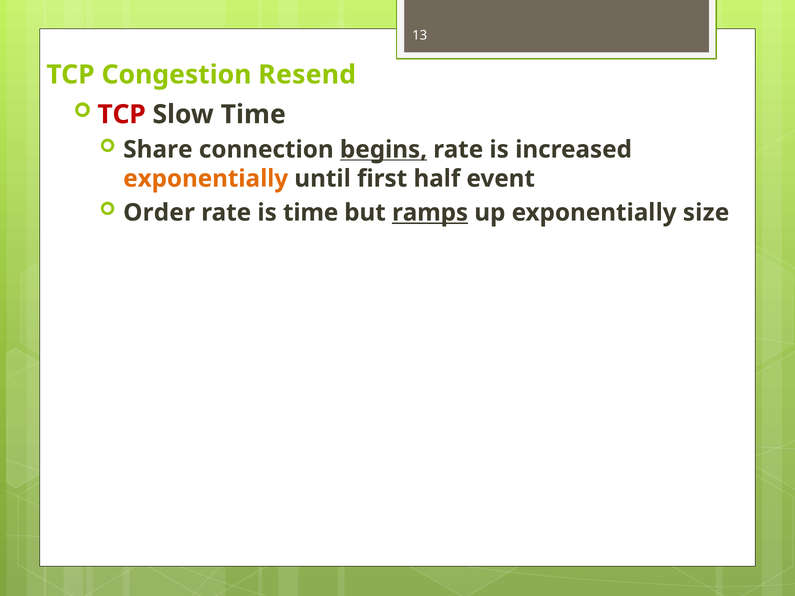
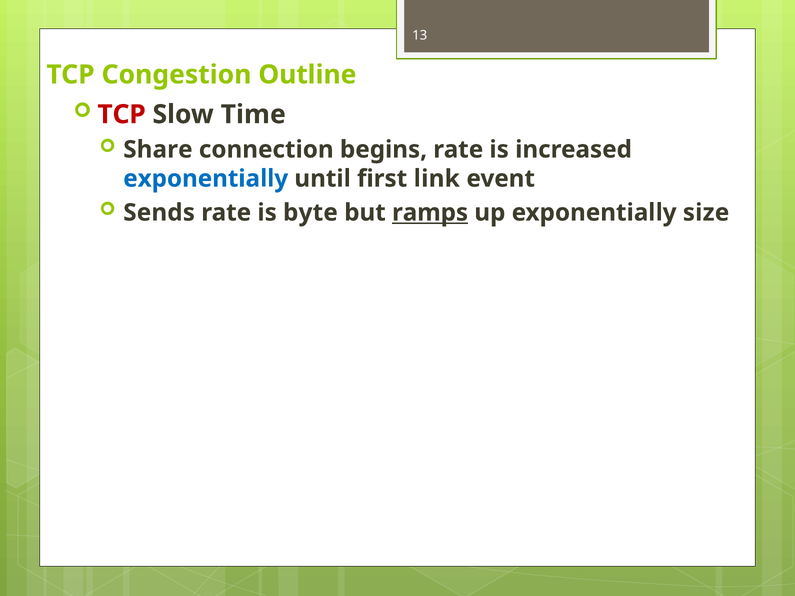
Resend: Resend -> Outline (307, 75)
begins underline: present -> none (384, 150)
exponentially colour: orange -> blue (206, 179)
half: half -> link (437, 179)
Order: Order -> Sends (159, 213)
is time: time -> byte (310, 213)
